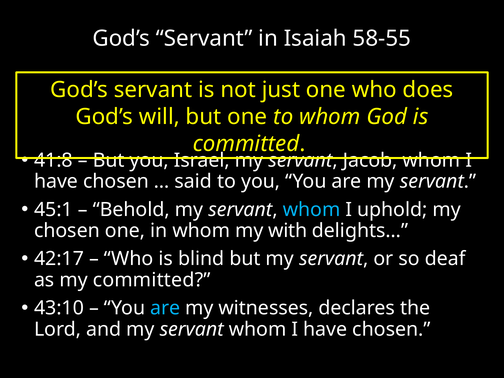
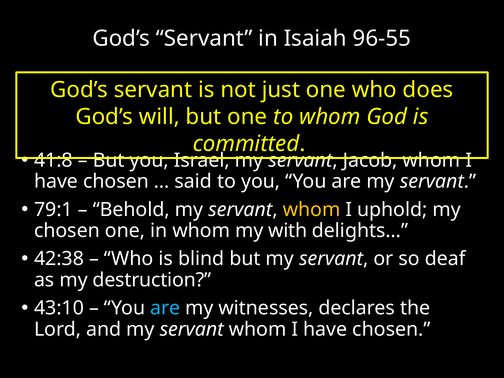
58-55: 58-55 -> 96-55 (382, 38)
45:1: 45:1 -> 79:1 (53, 210)
whom colour: light blue -> yellow (312, 210)
42:17: 42:17 -> 42:38 (59, 259)
my committed: committed -> destruction (152, 280)
